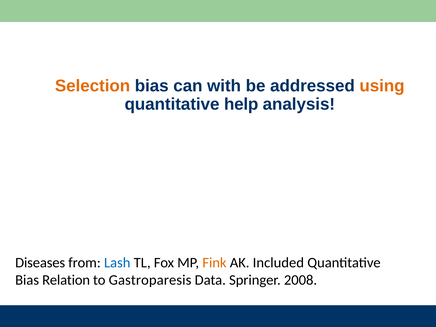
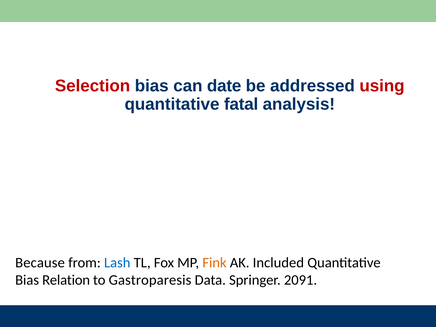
Selection colour: orange -> red (93, 86)
with: with -> date (224, 86)
using colour: orange -> red (382, 86)
help: help -> fatal (241, 104)
Diseases: Diseases -> Because (40, 263)
2008: 2008 -> 2091 (301, 280)
